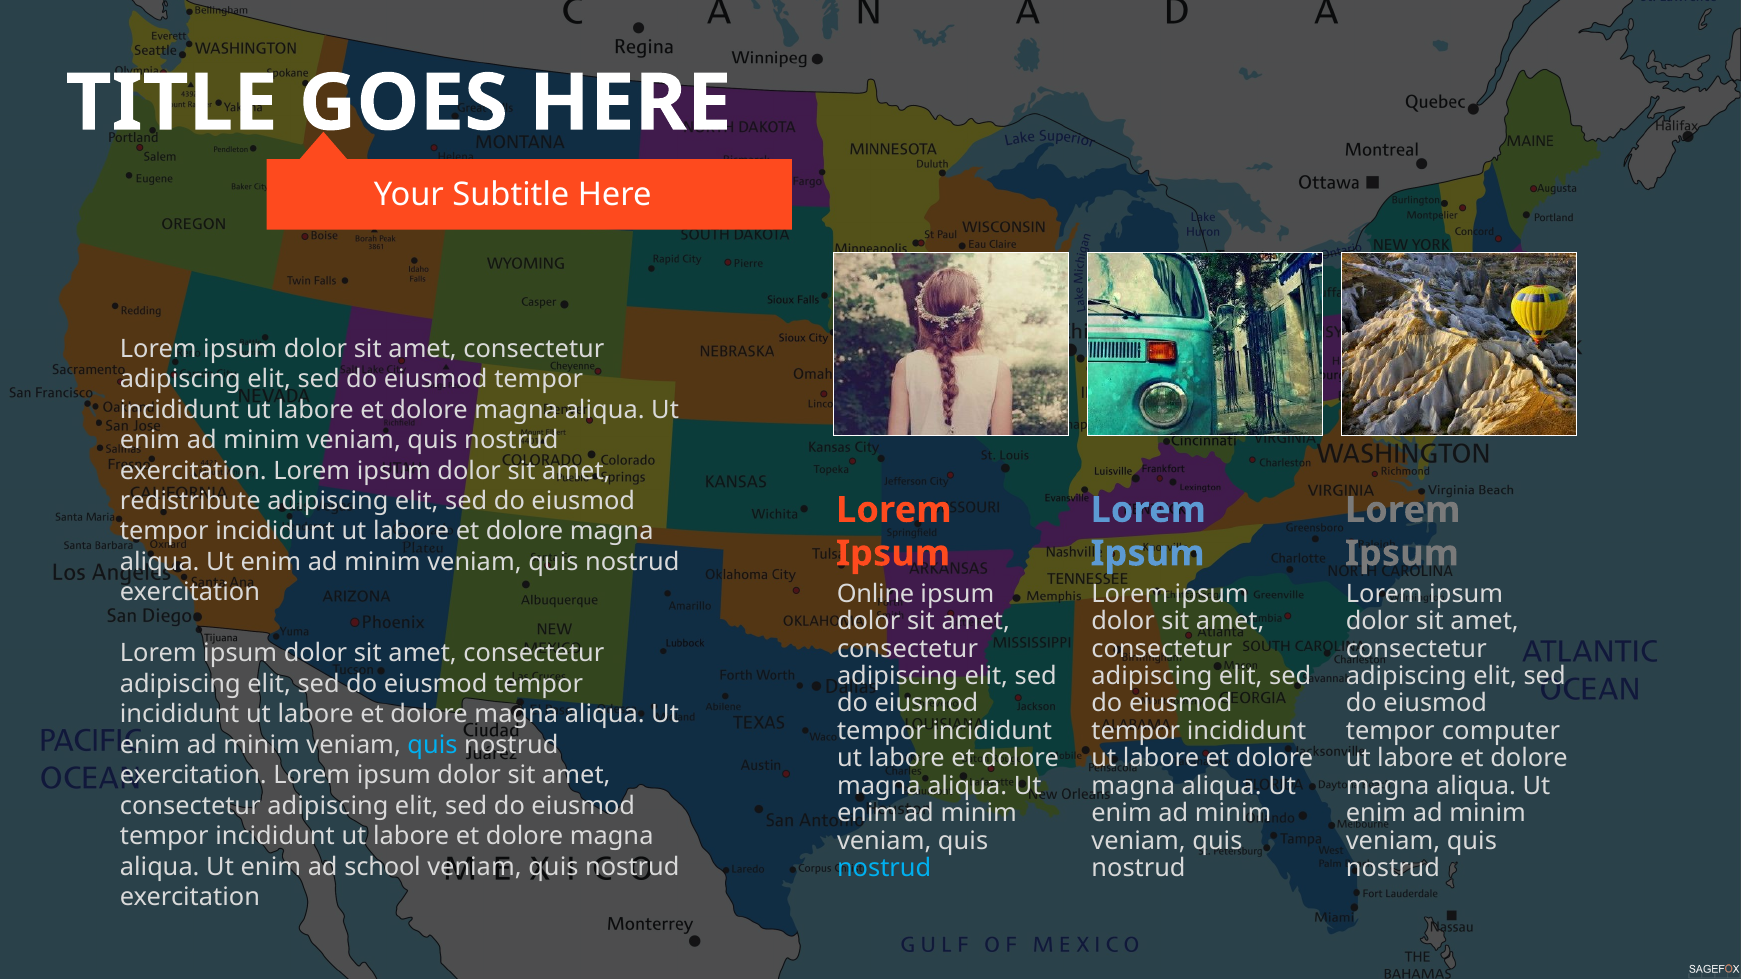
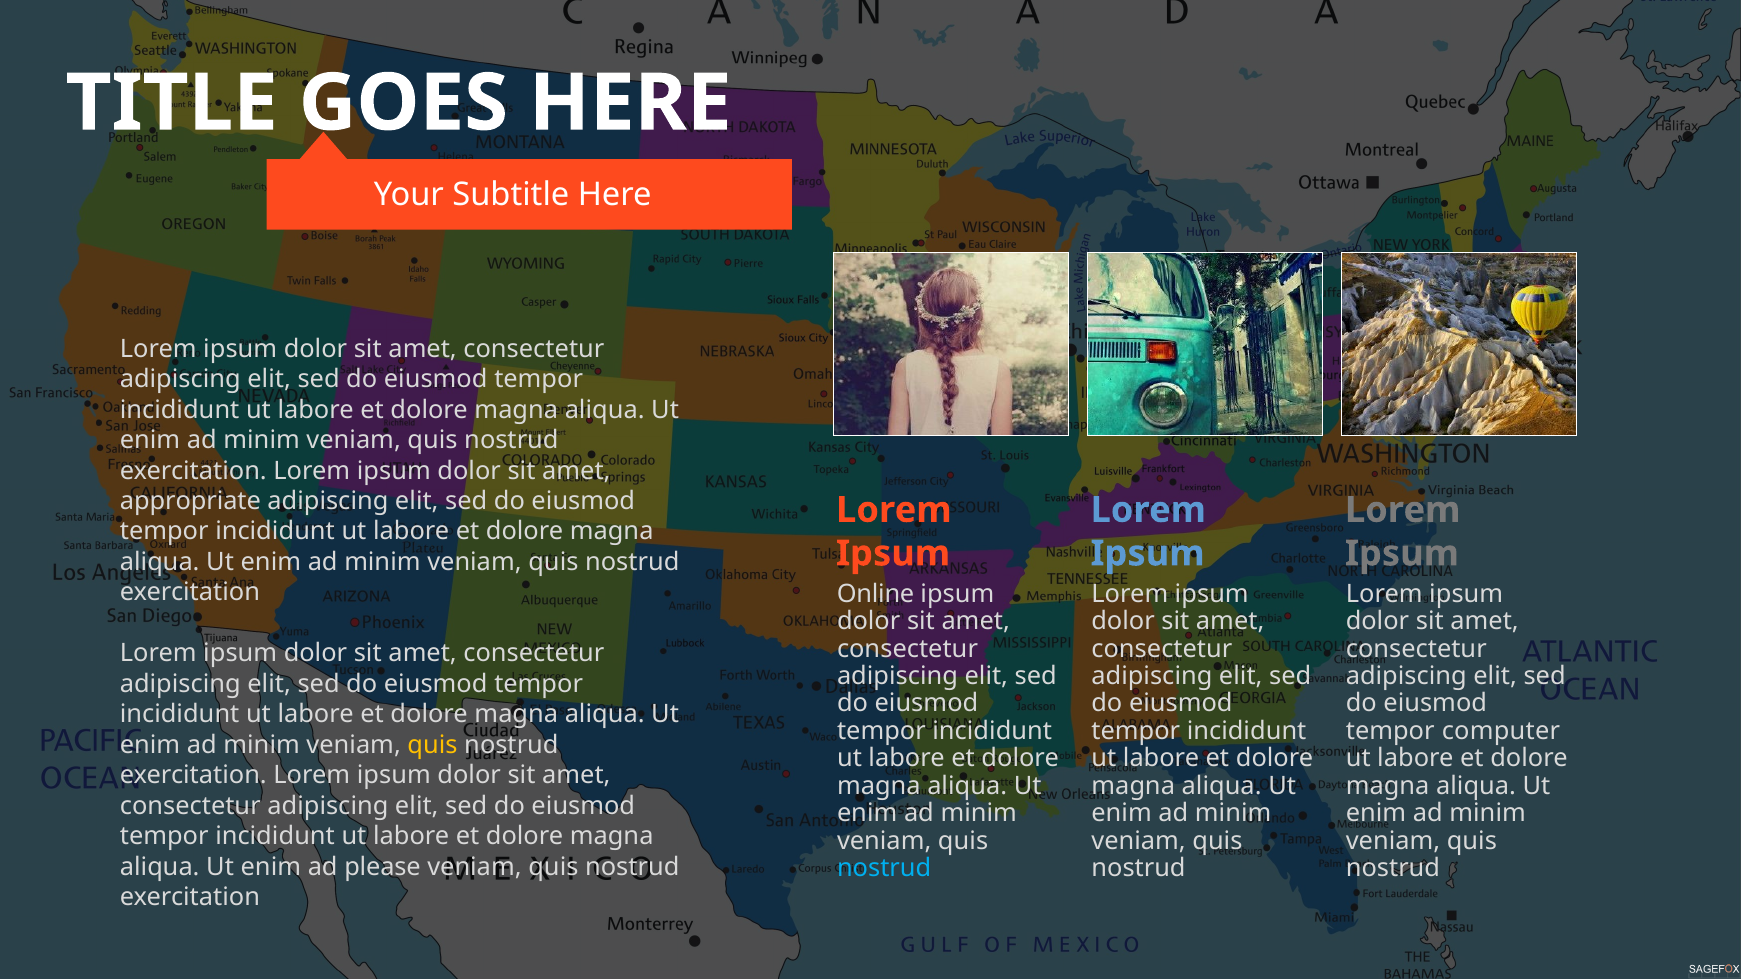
redistribute: redistribute -> appropriate (190, 501)
quis colour: light blue -> yellow (432, 745)
school: school -> please (383, 867)
